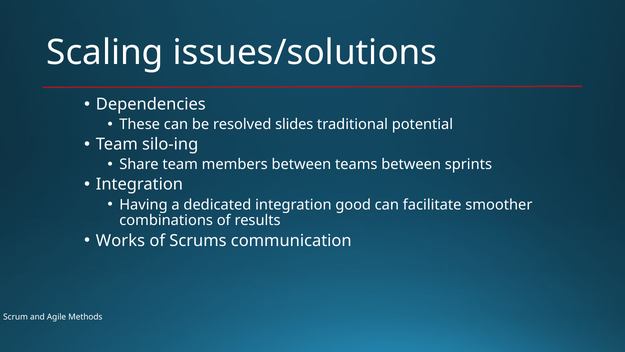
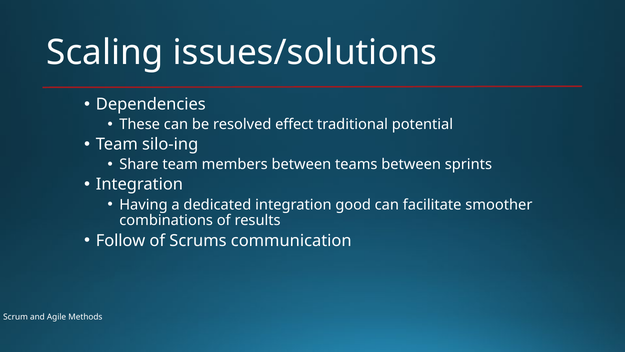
slides: slides -> effect (294, 124)
Works: Works -> Follow (121, 240)
